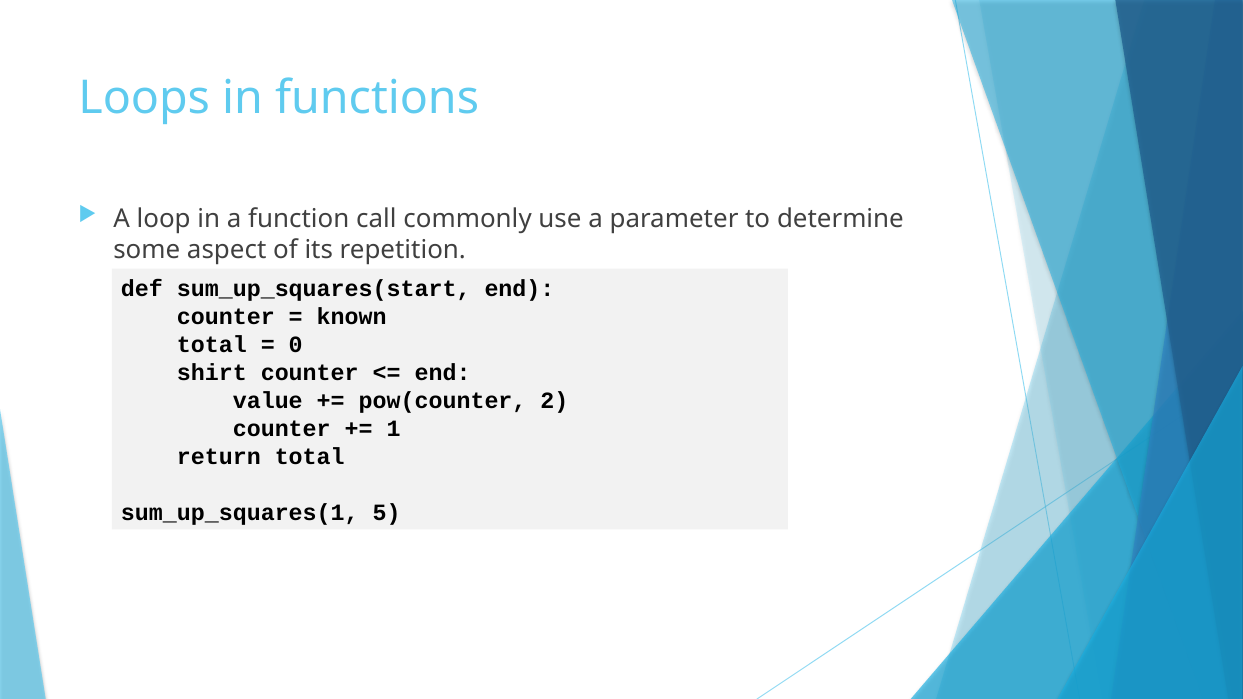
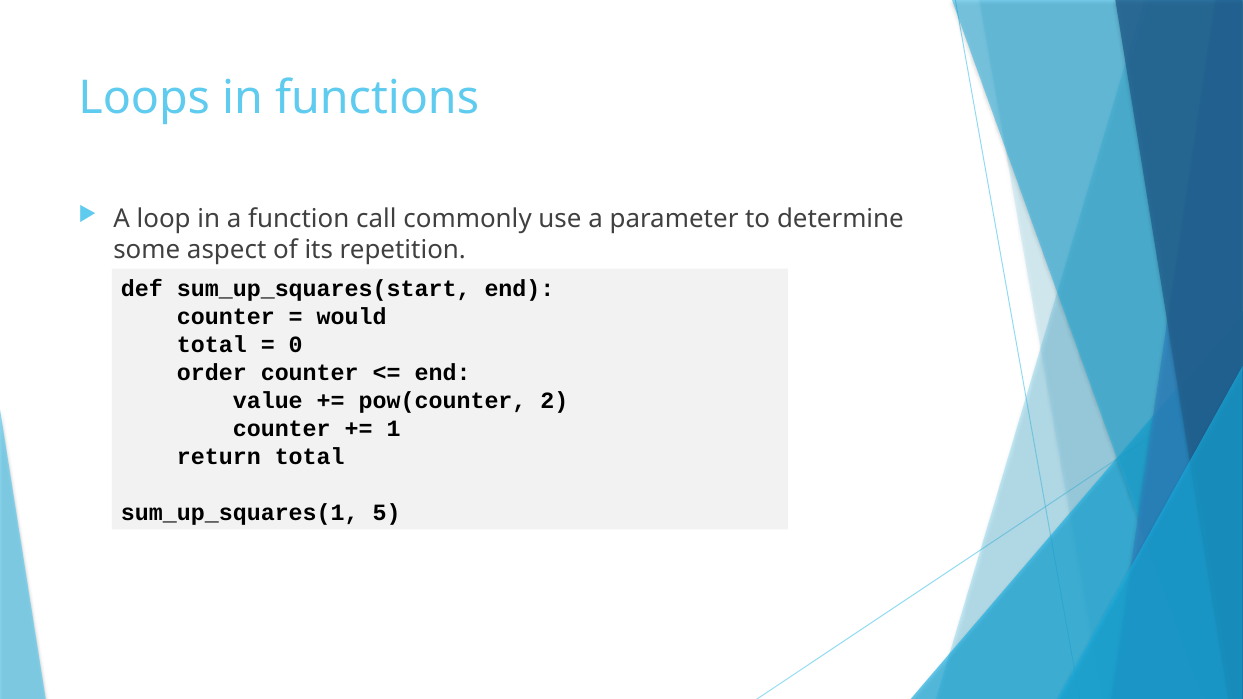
known: known -> would (352, 317)
shirt: shirt -> order (212, 373)
